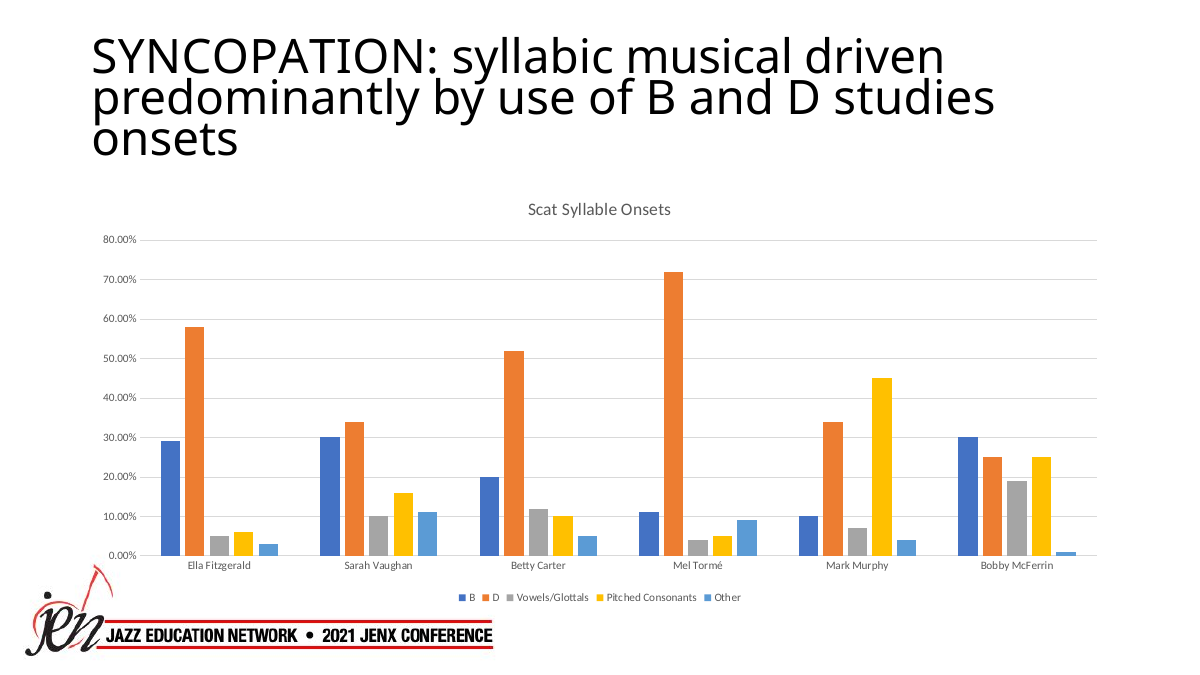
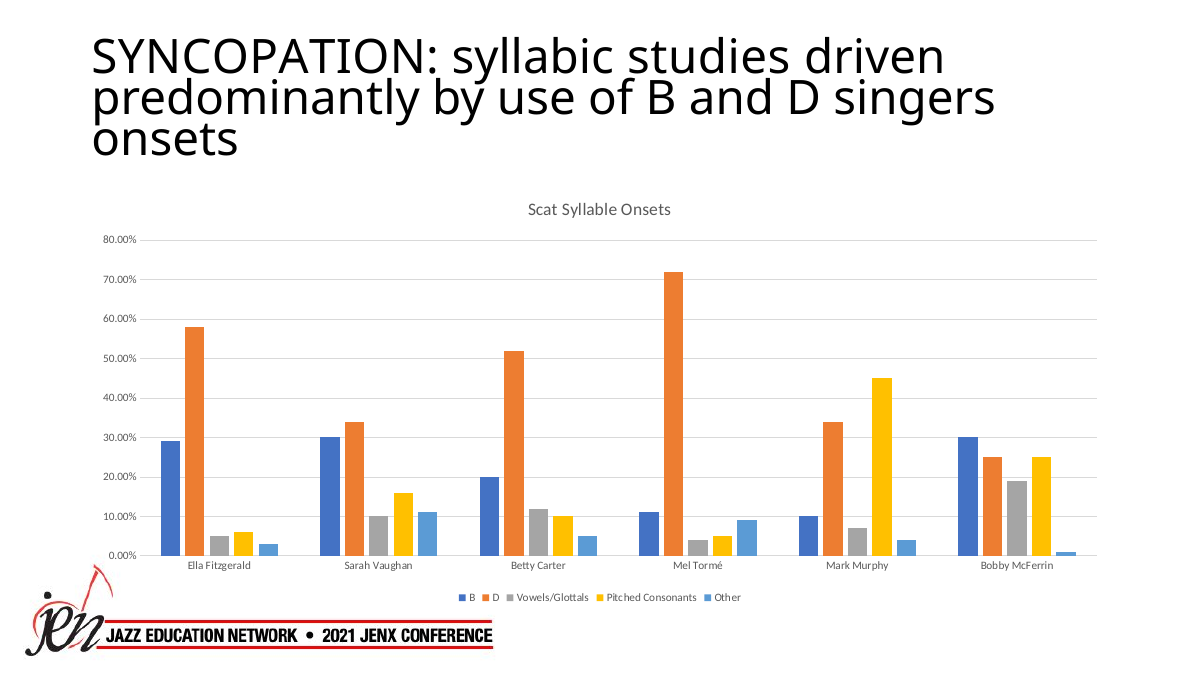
musical: musical -> studies (709, 58)
studies: studies -> singers (915, 99)
